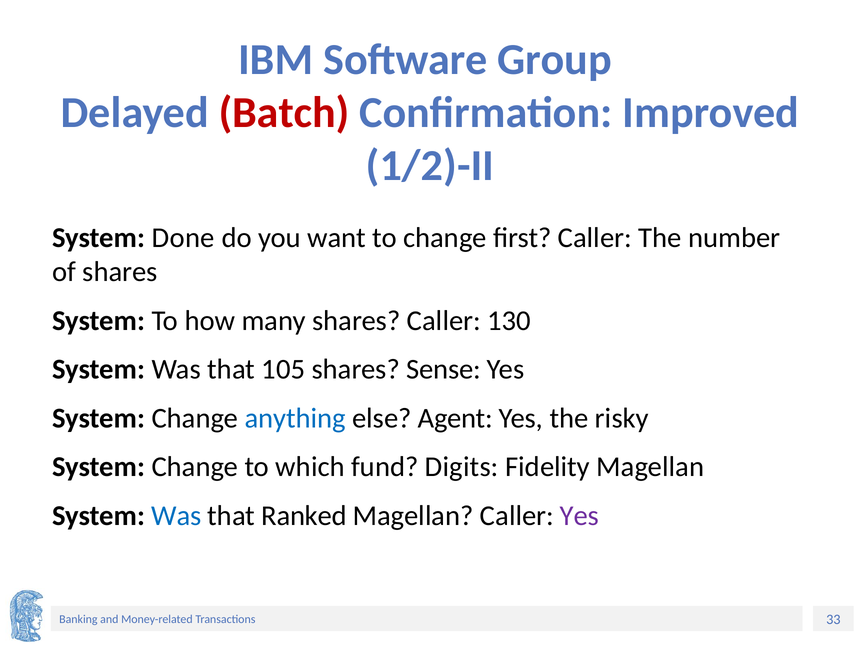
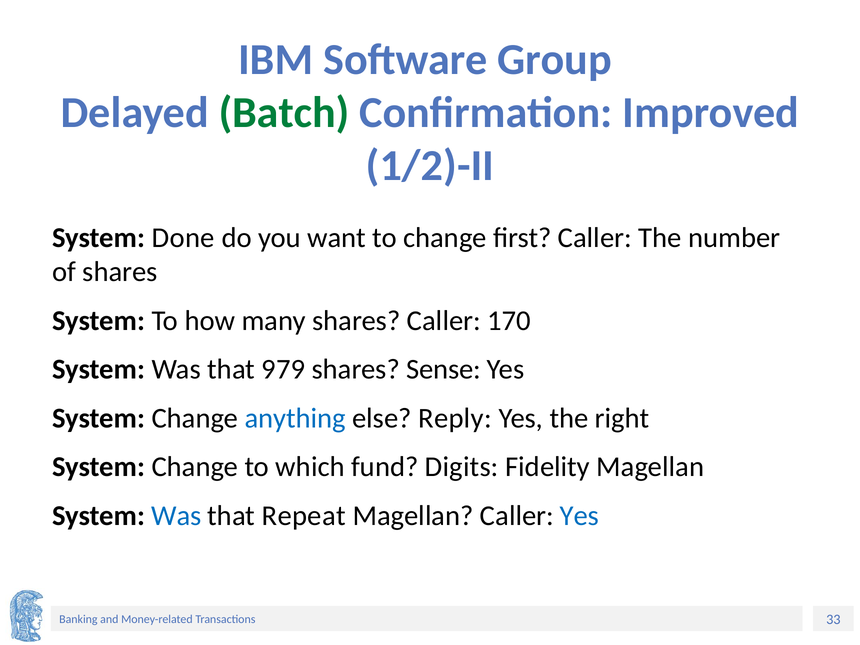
Batch colour: red -> green (284, 113)
130: 130 -> 170 (509, 321)
105: 105 -> 979 (283, 369)
Agent: Agent -> Reply (455, 418)
risky: risky -> right (622, 418)
Ranked: Ranked -> Repeat (304, 516)
Yes colour: purple -> blue (579, 516)
